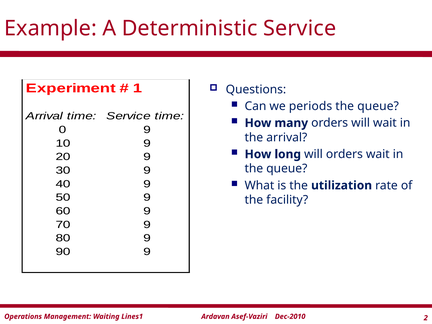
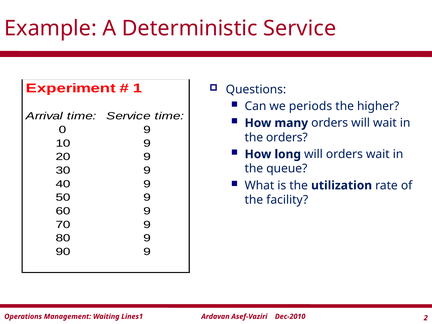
queue: queue -> higher (378, 106)
arrival: arrival -> orders (287, 137)
